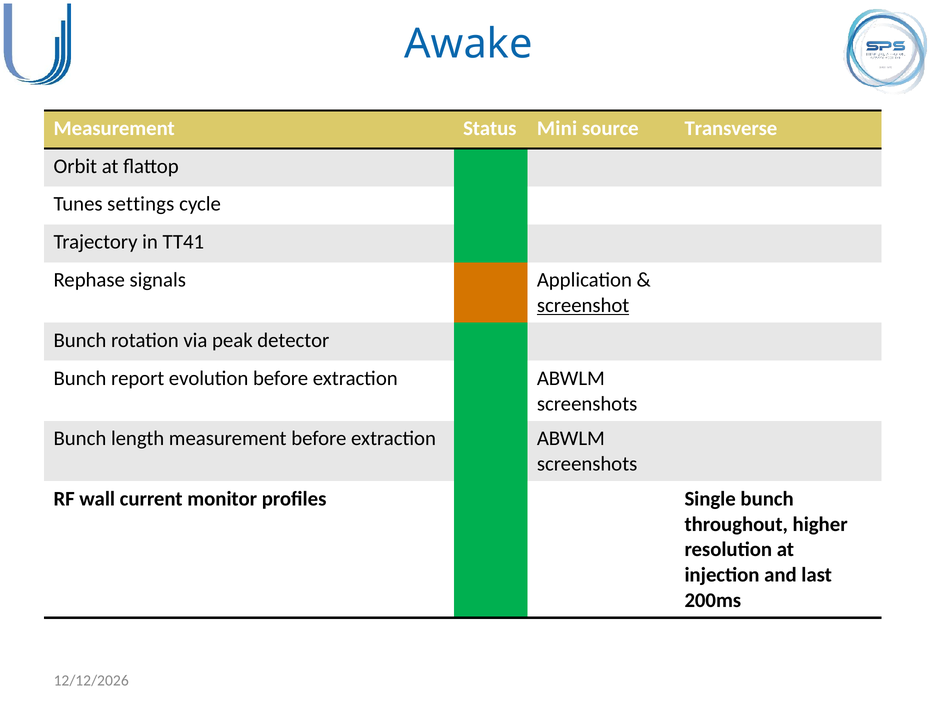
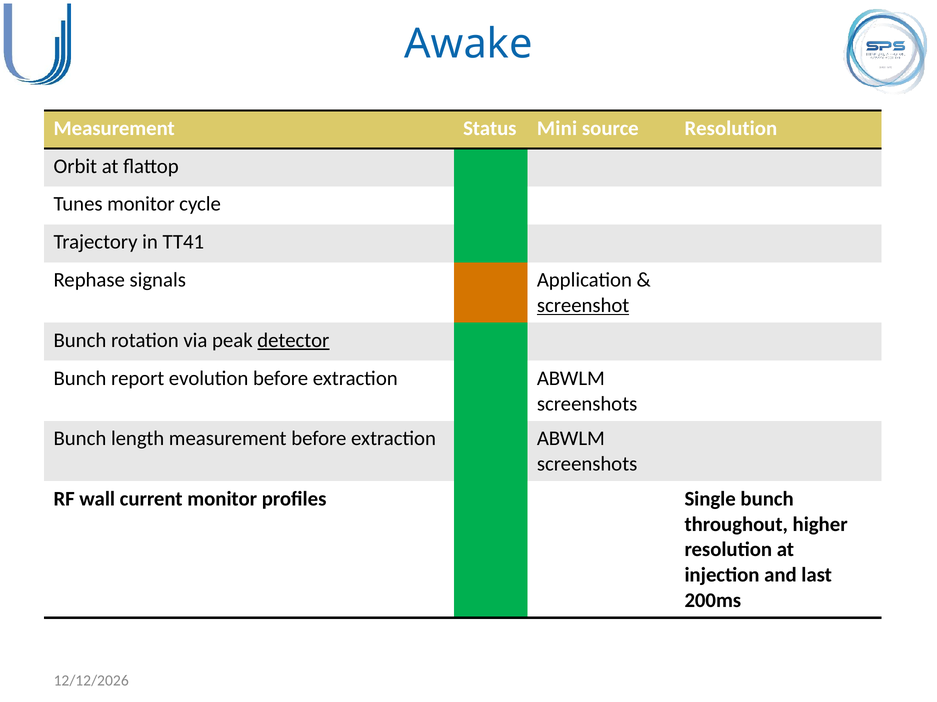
source Transverse: Transverse -> Resolution (731, 128)
Tunes settings: settings -> monitor (141, 204)
detector underline: none -> present (293, 341)
